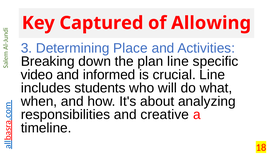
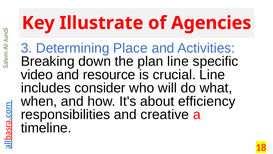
Captured: Captured -> Illustrate (101, 23)
Allowing: Allowing -> Agencies (211, 23)
informed: informed -> resource (109, 75)
students: students -> consider (100, 88)
analyzing: analyzing -> efficiency (207, 101)
